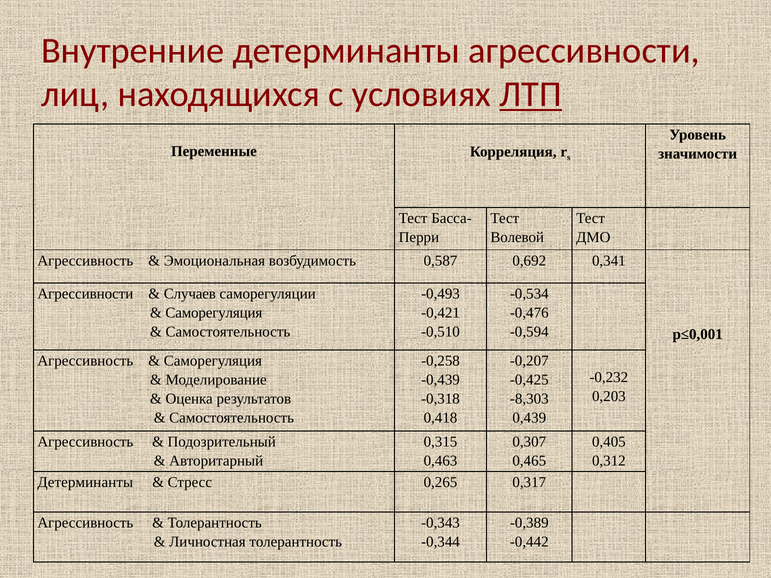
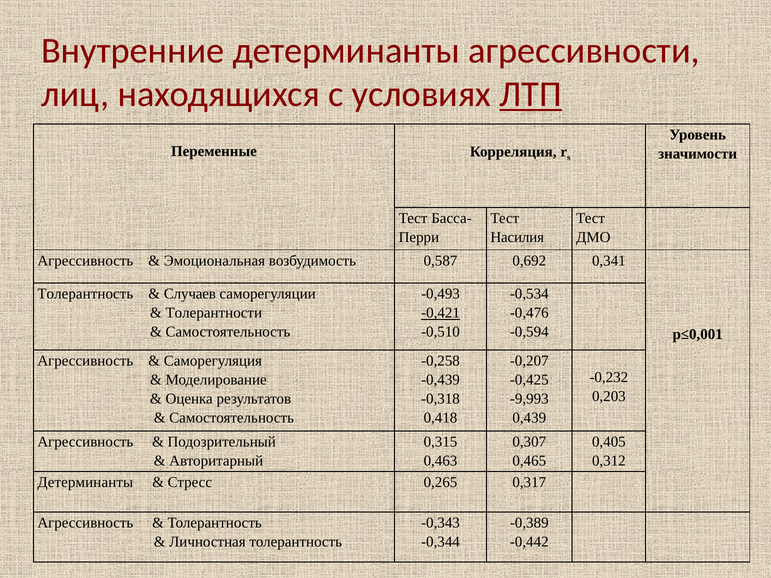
Волевой: Волевой -> Насилия (517, 237)
Агрессивности: Агрессивности -> Толерантность (85, 294)
Саморегуляция: Саморегуляция -> Толерантности (214, 313)
-0,421 underline: none -> present (441, 313)
-8,303: -8,303 -> -9,993 (529, 399)
